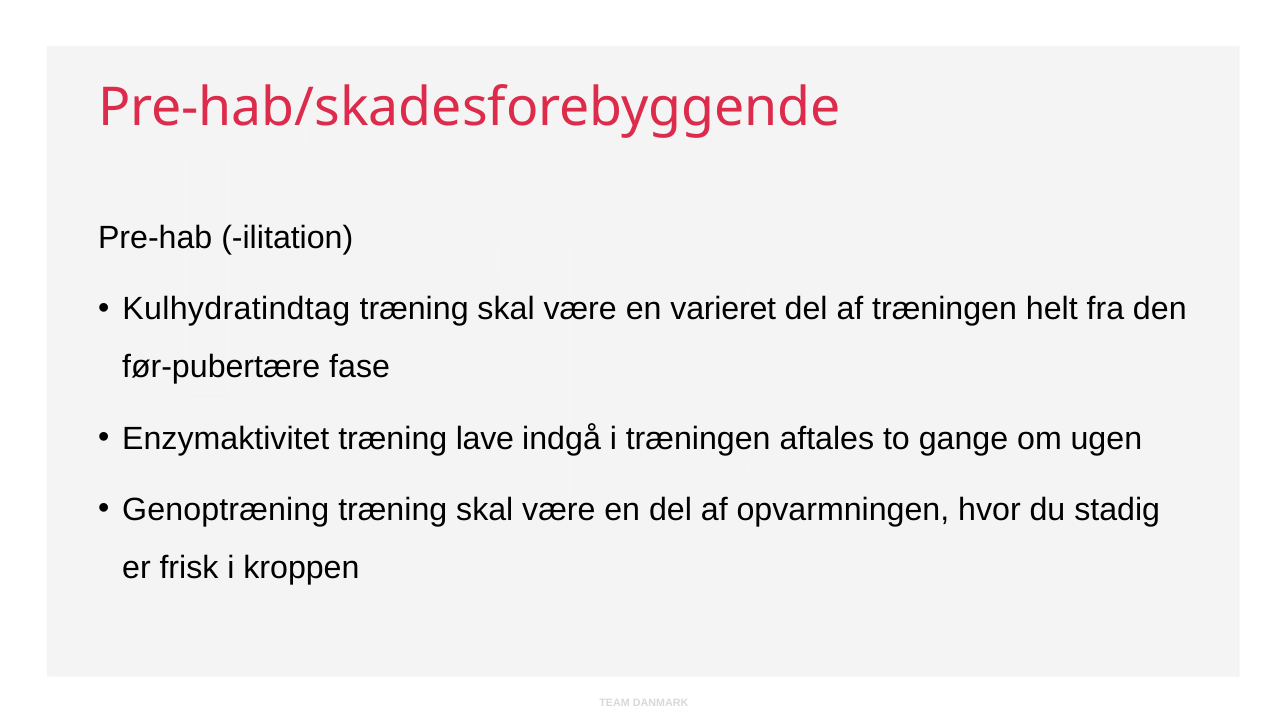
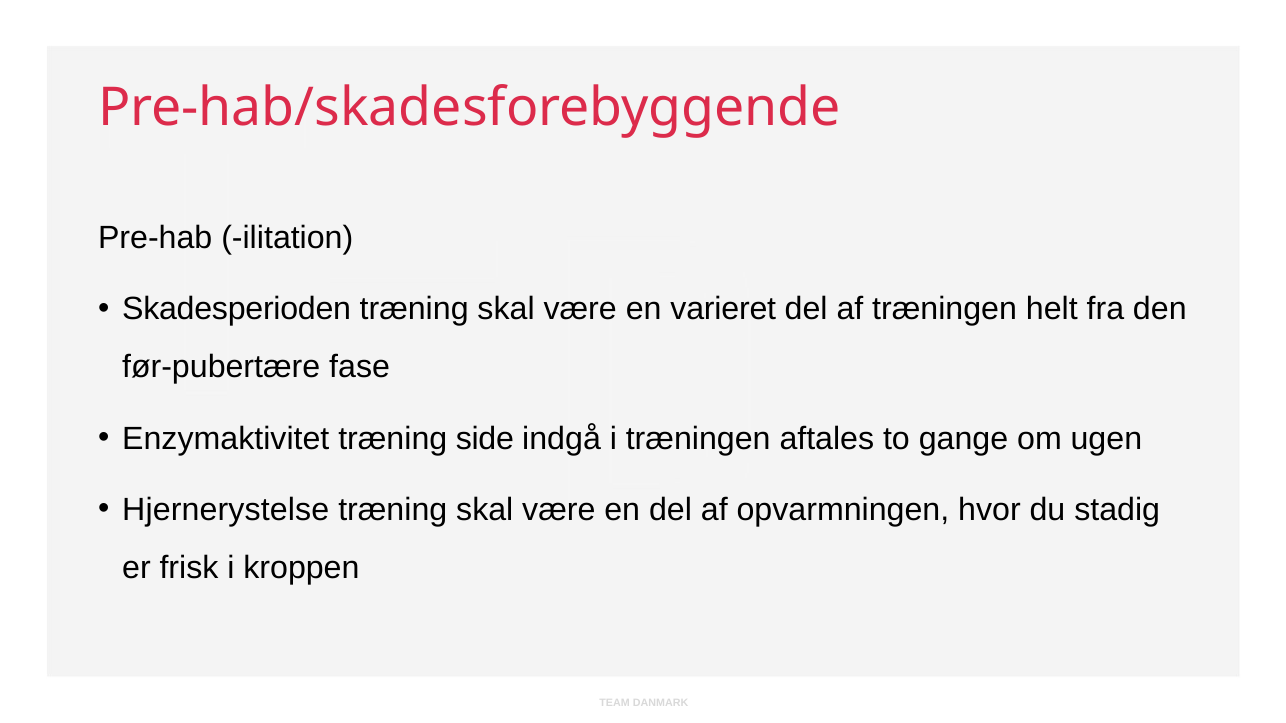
Kulhydratindtag: Kulhydratindtag -> Skadesperioden (237, 309)
lave: lave -> side (485, 439)
Genoptræning: Genoptræning -> Hjernerystelse (226, 510)
